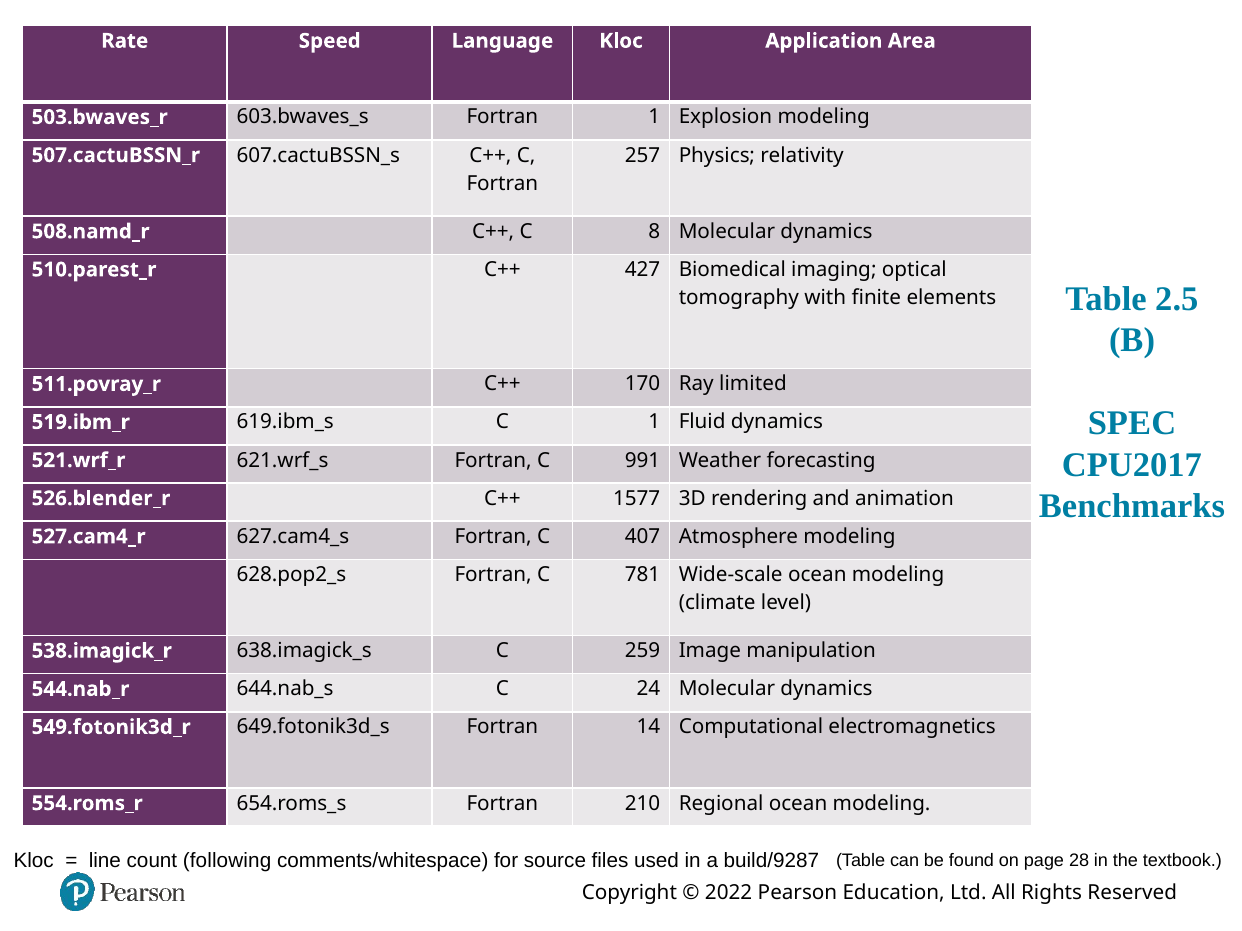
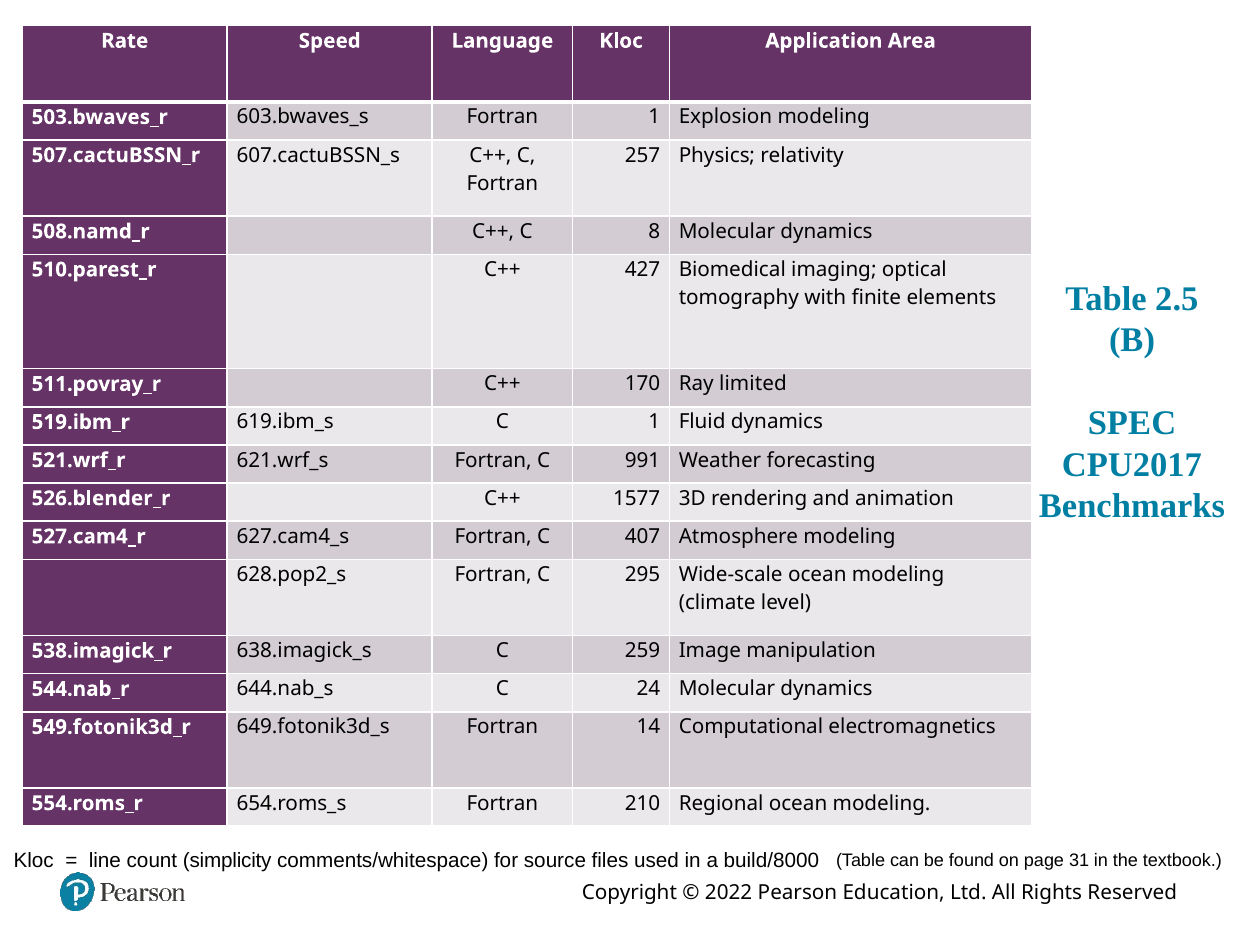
781: 781 -> 295 (643, 575)
following: following -> simplicity (227, 861)
build/9287: build/9287 -> build/8000 (771, 861)
28: 28 -> 31 (1079, 861)
